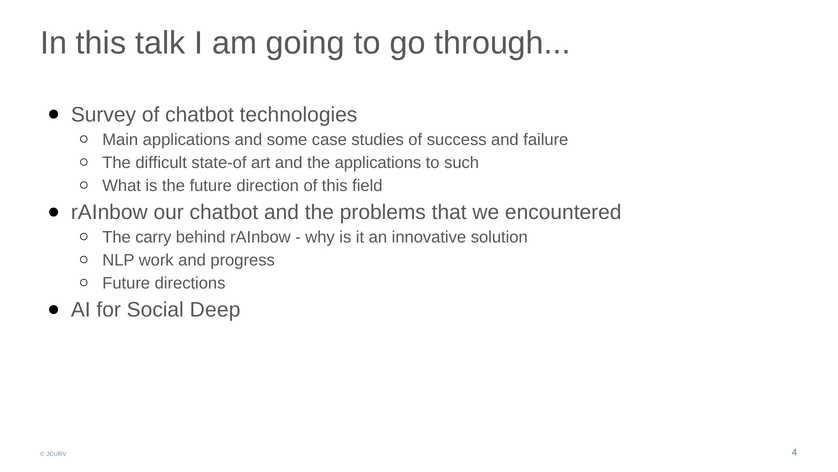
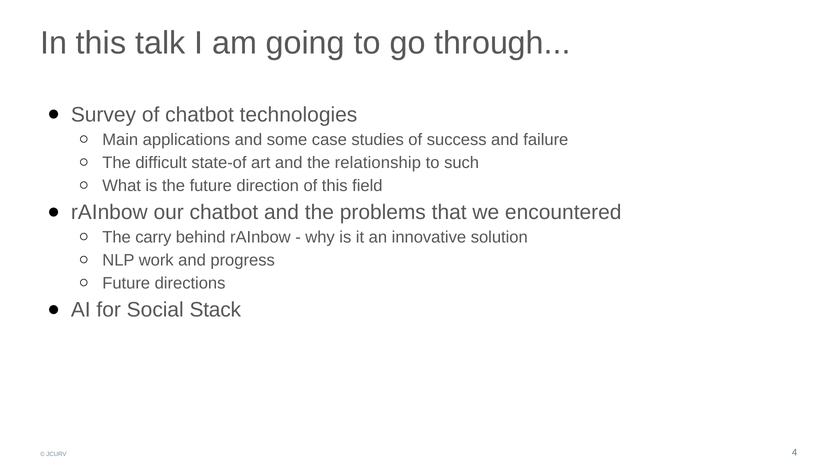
the applications: applications -> relationship (378, 163)
Deep: Deep -> Stack (215, 309)
